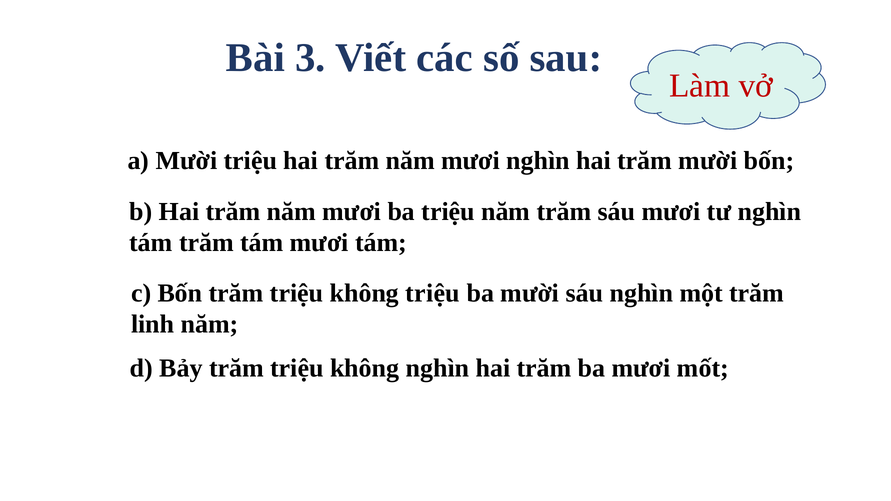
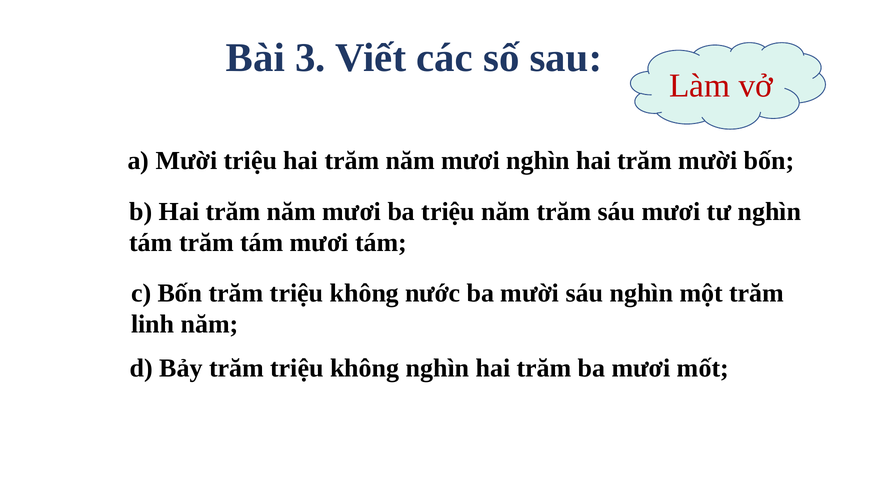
không triệu: triệu -> nước (433, 293)
